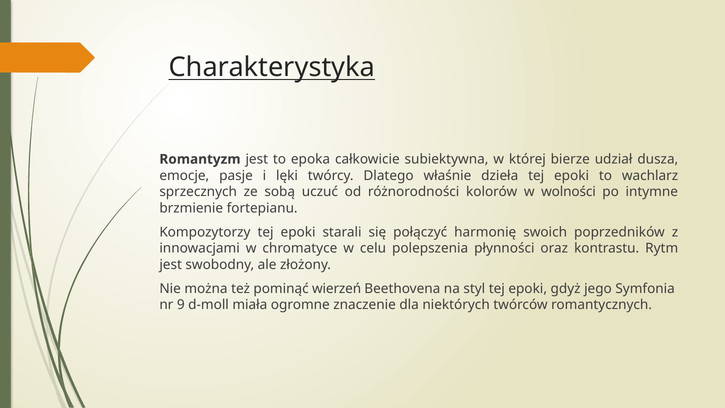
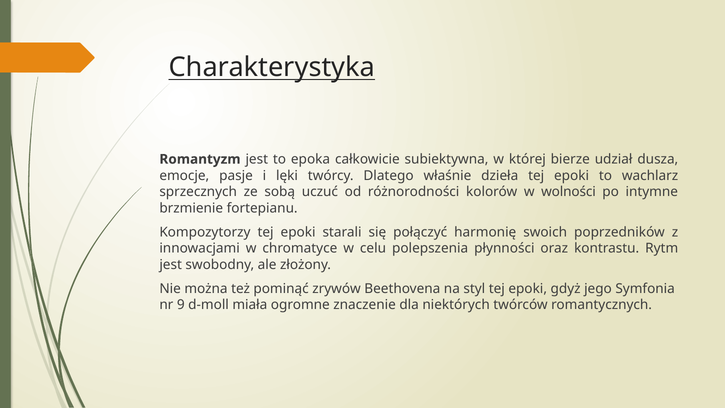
wierzeń: wierzeń -> zrywów (337, 288)
